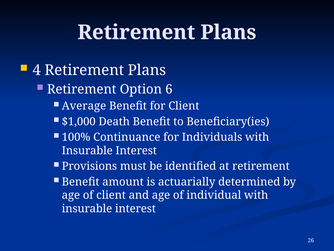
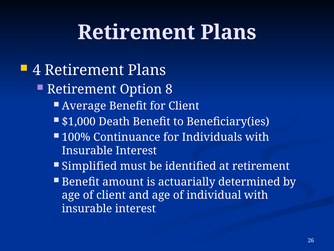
6: 6 -> 8 (169, 89)
Provisions: Provisions -> Simplified (89, 166)
